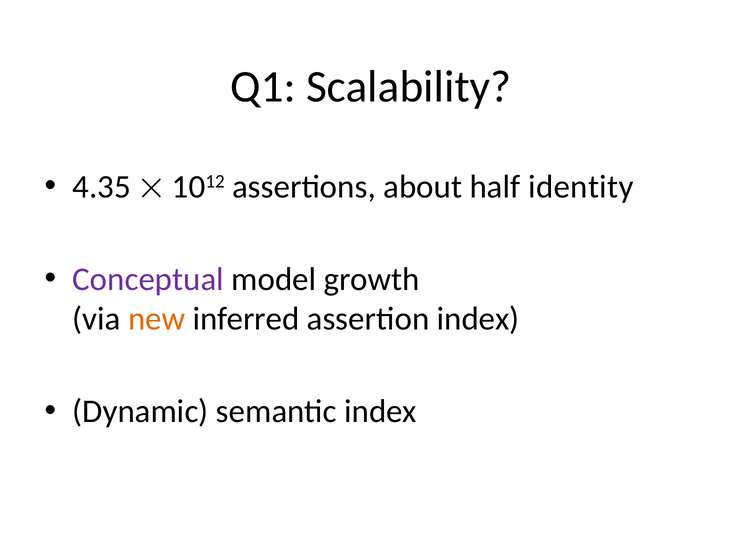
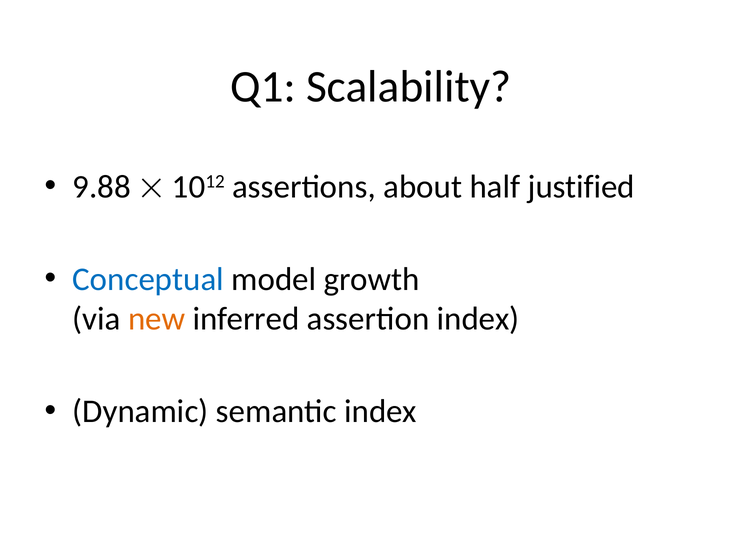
4.35: 4.35 -> 9.88 (102, 187)
identity: identity -> justified (581, 187)
Conceptual colour: purple -> blue (148, 279)
